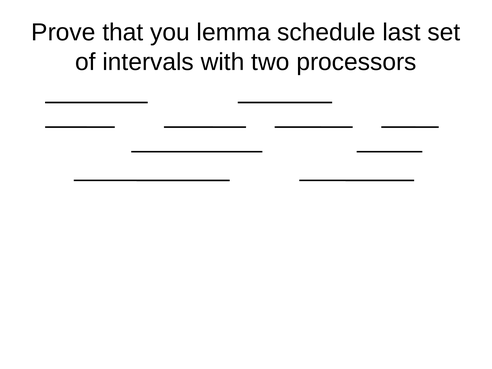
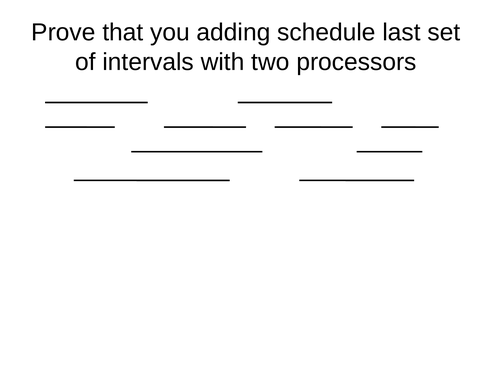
lemma: lemma -> adding (233, 32)
